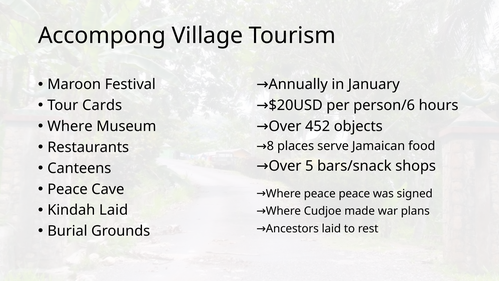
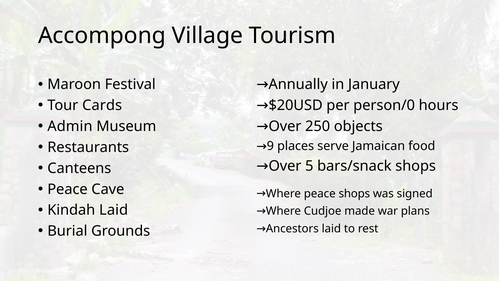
person/6: person/6 -> person/0 (384, 105)
Where: Where -> Admin (70, 126)
452: 452 -> 250 (318, 126)
8: 8 -> 9 (270, 146)
peace peace: peace -> shops (354, 193)
